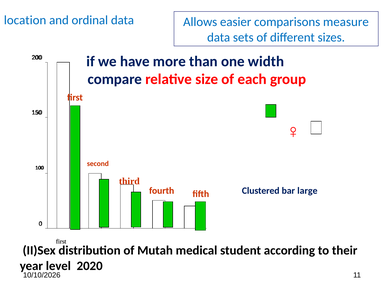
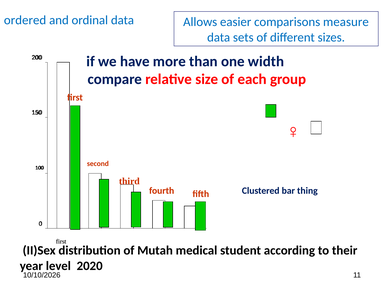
location: location -> ordered (25, 20)
large: large -> thing (307, 191)
